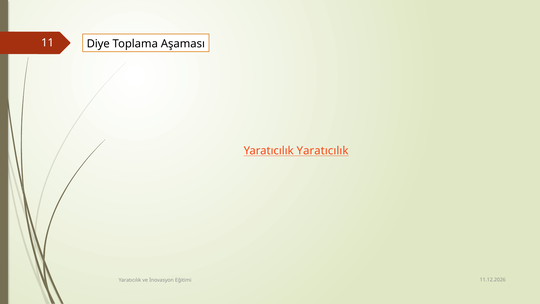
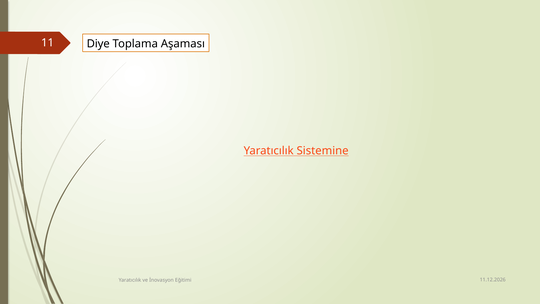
Yaratıcılık Yaratıcılık: Yaratıcılık -> Sistemine (323, 151)
